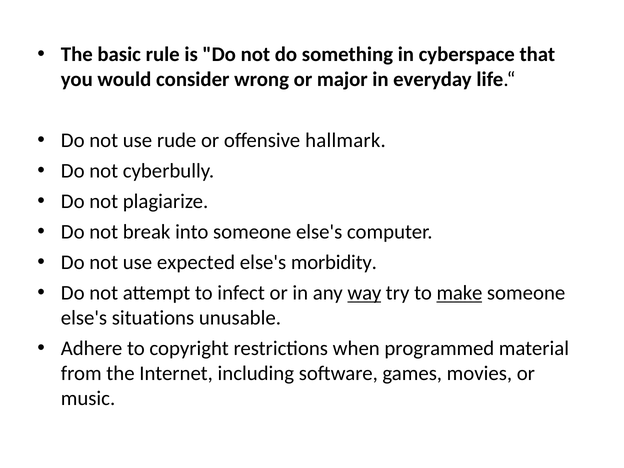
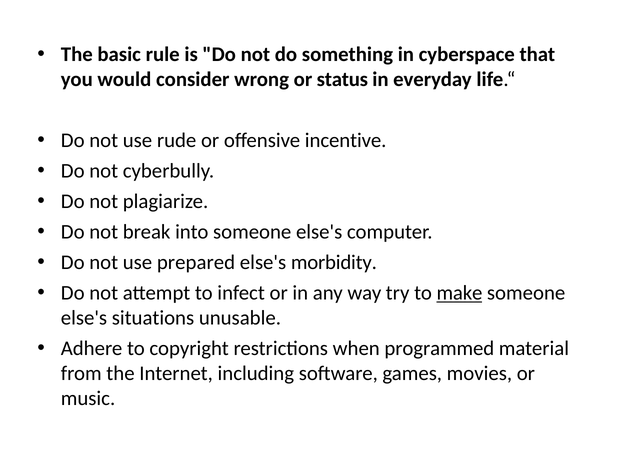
major: major -> status (342, 79)
hallmark: hallmark -> incentive (346, 140)
expected: expected -> prepared (196, 263)
way underline: present -> none (364, 293)
